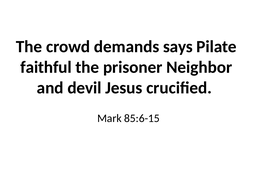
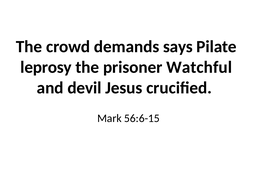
faithful: faithful -> leprosy (46, 67)
Neighbor: Neighbor -> Watchful (199, 67)
85:6-15: 85:6-15 -> 56:6-15 (142, 118)
